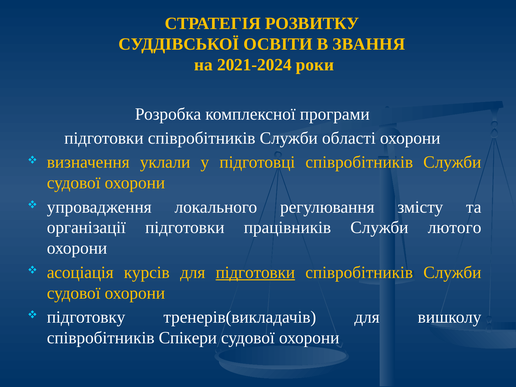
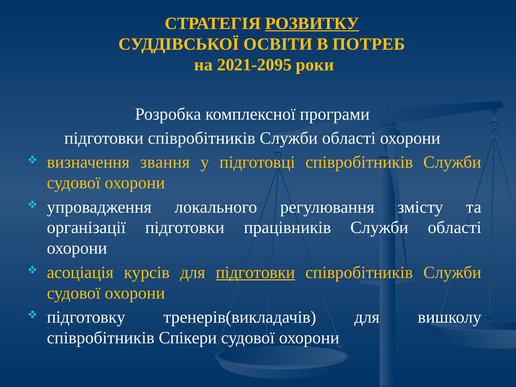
РОЗВИТКУ underline: none -> present (312, 24)
ЗВАННЯ: ЗВАННЯ -> ПОТРЕБ (369, 44)
2021-2024: 2021-2024 -> 2021-2095 (254, 65)
уклали: уклали -> звання (165, 162)
працівників Служби лютого: лютого -> області (455, 228)
